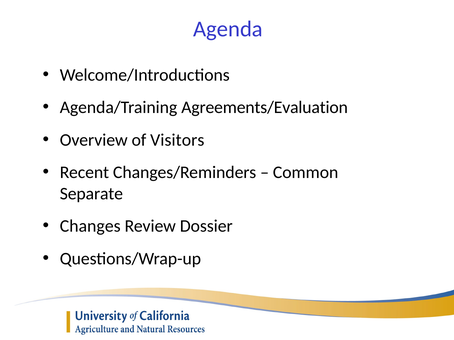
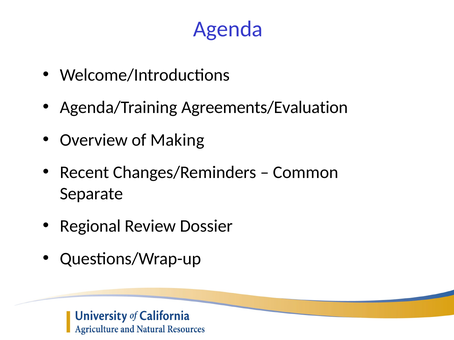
Visitors: Visitors -> Making (177, 140)
Changes: Changes -> Regional (90, 226)
